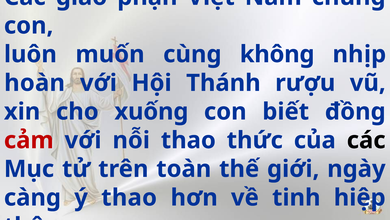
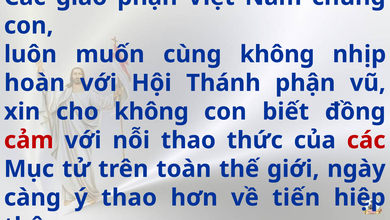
Thánh rượu: rượu -> phận (305, 83)
cho xuống: xuống -> không (151, 111)
các colour: black -> red (366, 140)
tinh: tinh -> tiến (296, 197)
